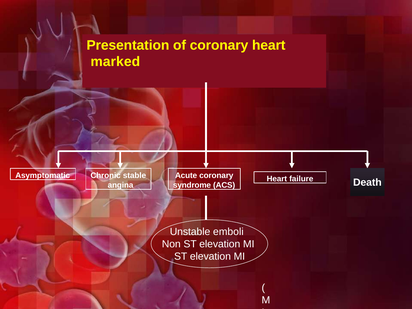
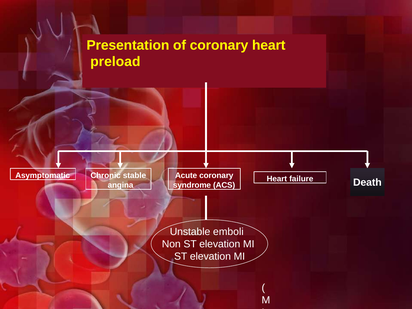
marked: marked -> preload (115, 62)
